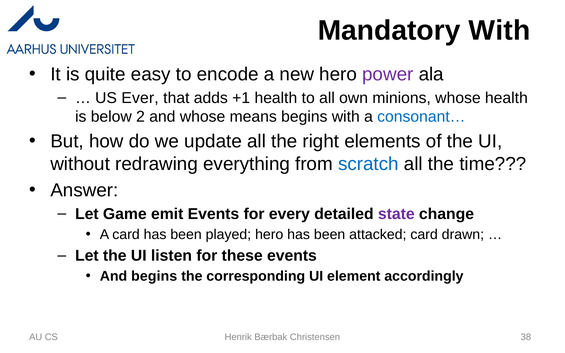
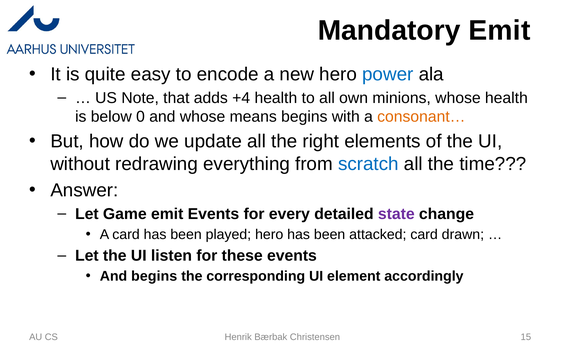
Mandatory With: With -> Emit (499, 31)
power colour: purple -> blue (388, 74)
Ever: Ever -> Note (140, 98)
+1: +1 -> +4 (241, 98)
2: 2 -> 0 (141, 117)
consonant… colour: blue -> orange (421, 117)
38: 38 -> 15 (526, 337)
